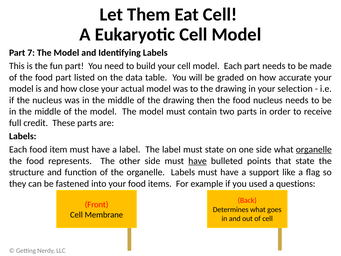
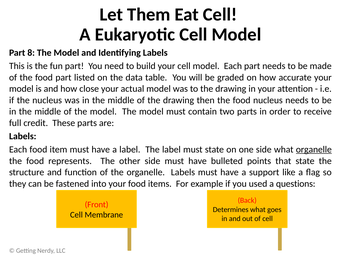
7: 7 -> 8 (31, 53)
selection: selection -> attention (295, 89)
have underline: present -> none (198, 161)
